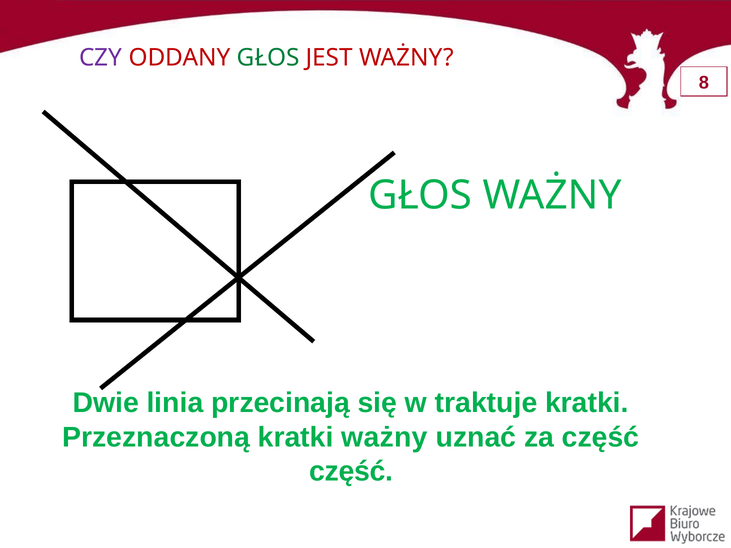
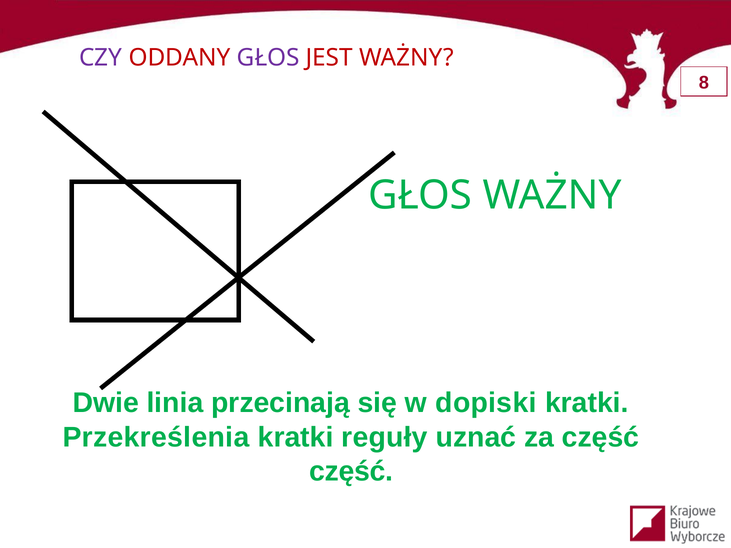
GŁOS colour: green -> purple (268, 58)
traktuje: traktuje -> dopiski (486, 403)
Przeznaczoną: Przeznaczoną -> Przekreślenia (156, 437)
kratki ważny: ważny -> reguły (385, 437)
